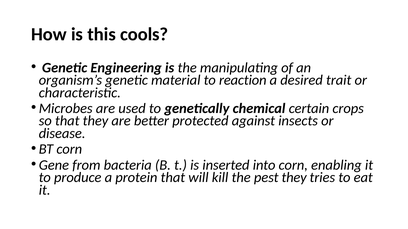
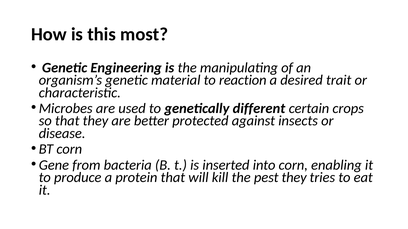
cools: cools -> most (144, 34)
chemical: chemical -> different (259, 109)
